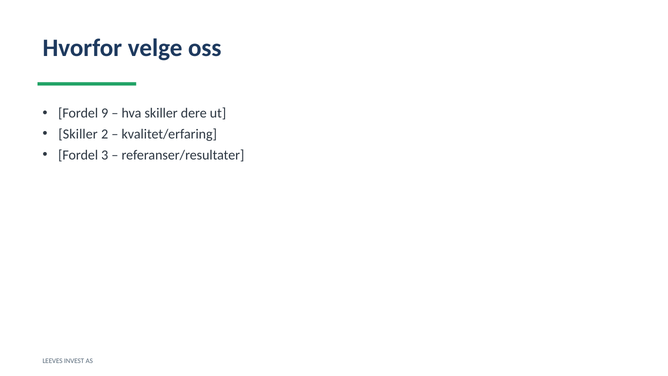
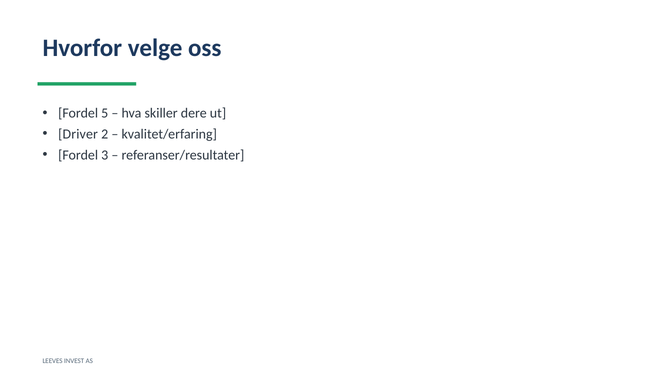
9: 9 -> 5 (105, 113)
Skiller: Skiller -> Driver (78, 134)
